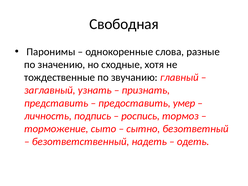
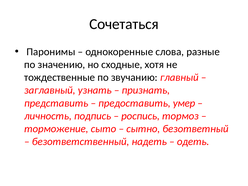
Свободная: Свободная -> Сочетаться (124, 24)
